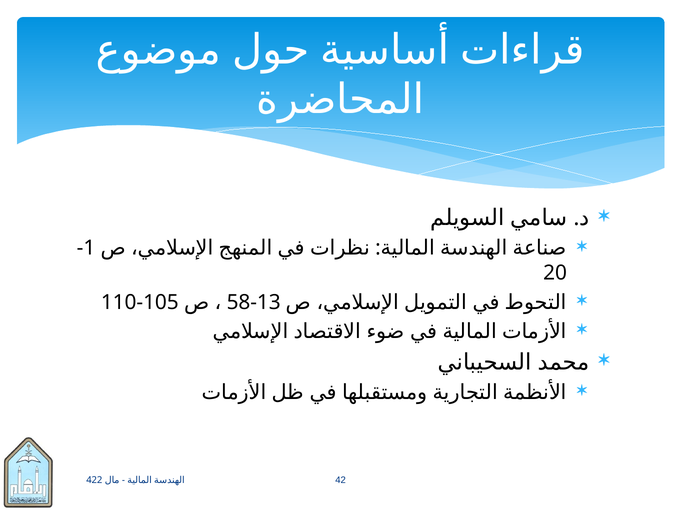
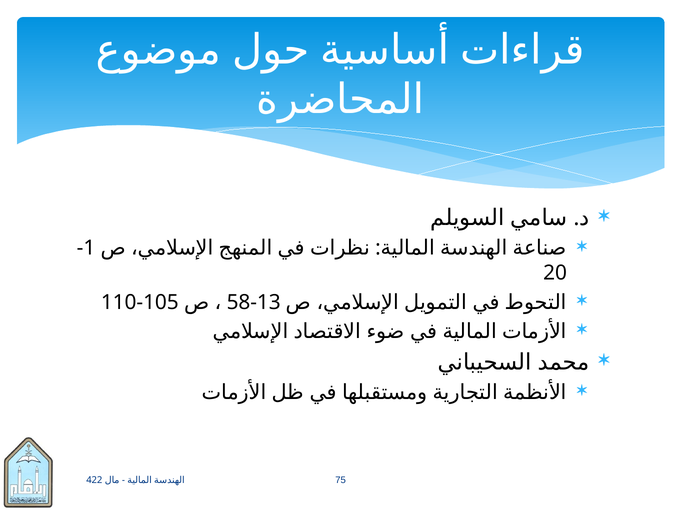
42: 42 -> 75 (341, 480)
